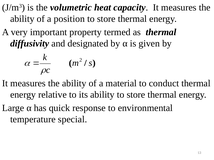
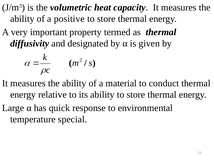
position: position -> positive (69, 19)
